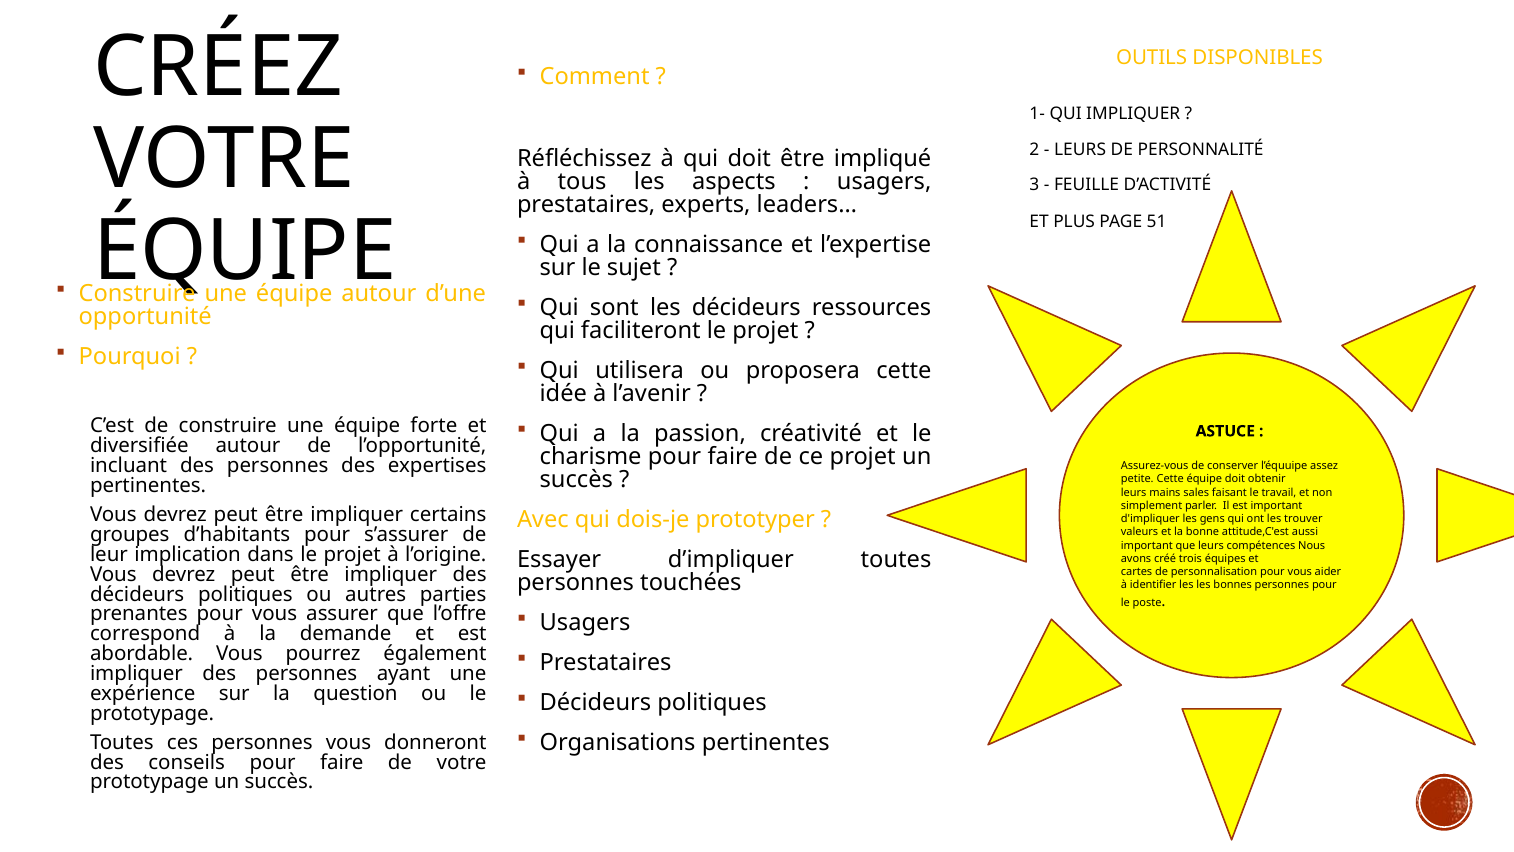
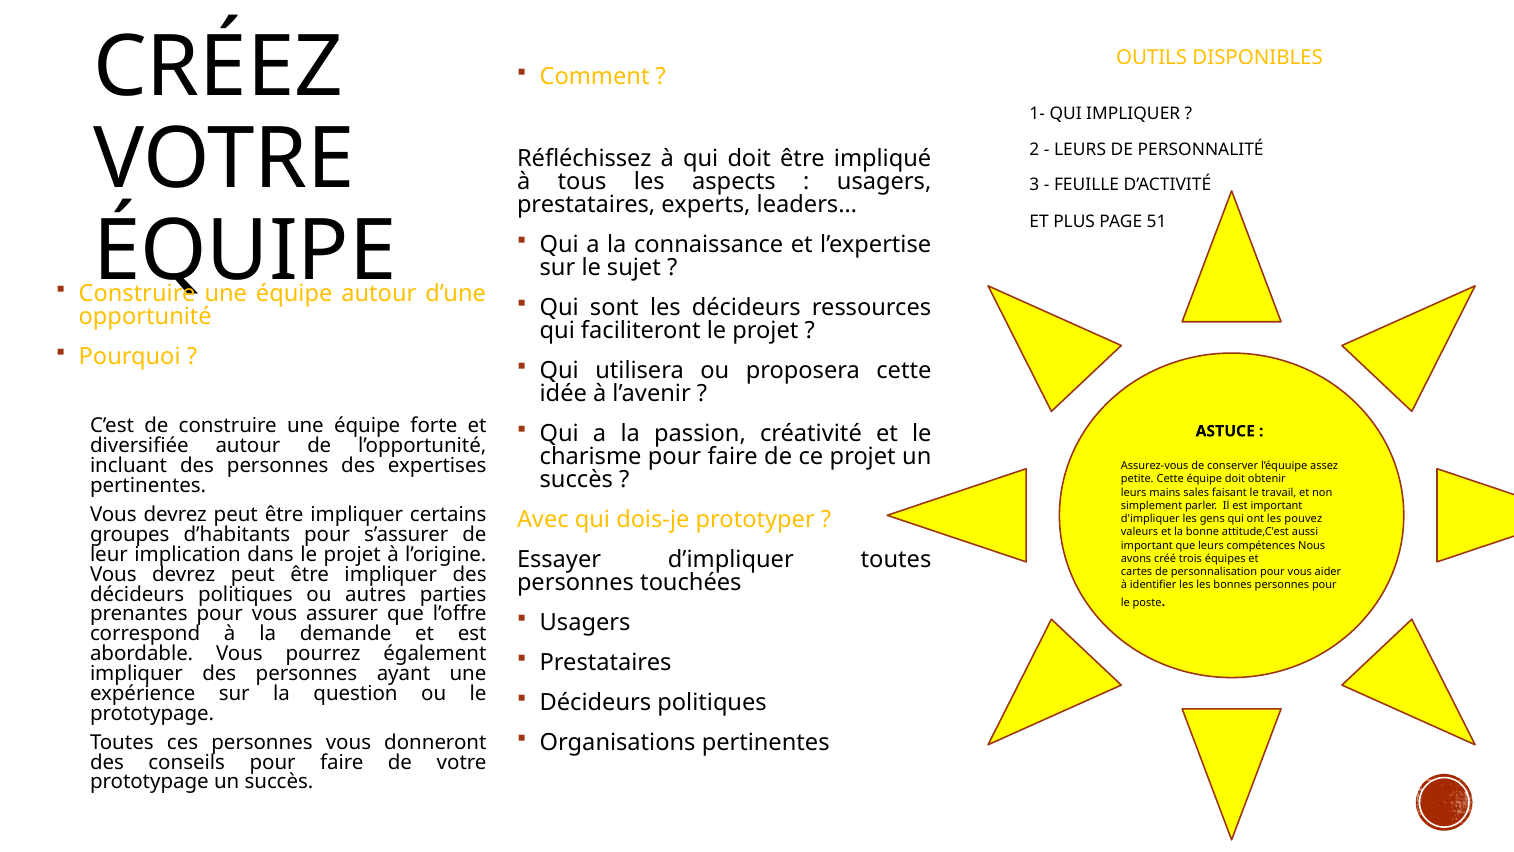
trouver: trouver -> pouvez (1303, 519)
